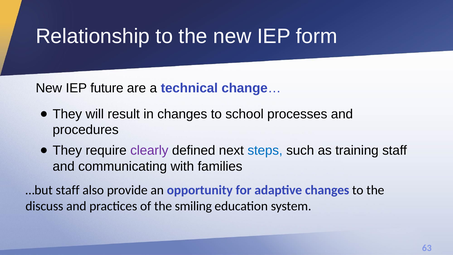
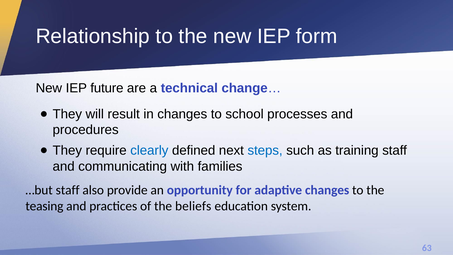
clearly colour: purple -> blue (149, 150)
discuss: discuss -> teasing (44, 206)
smiling: smiling -> beliefs (193, 206)
